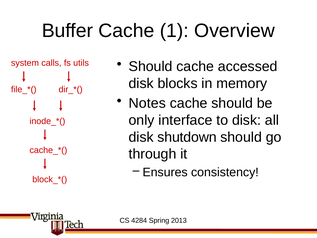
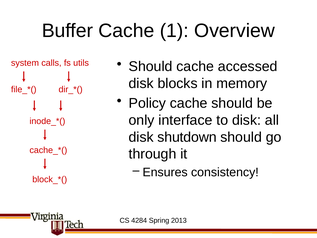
Notes: Notes -> Policy (147, 103)
